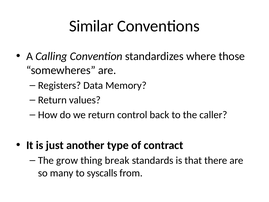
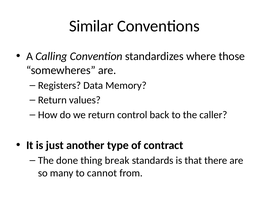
grow: grow -> done (67, 160)
syscalls: syscalls -> cannot (102, 173)
